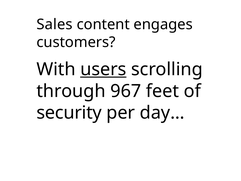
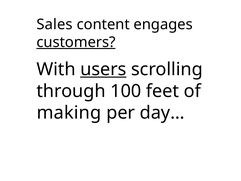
customers underline: none -> present (76, 42)
967: 967 -> 100 (126, 91)
security: security -> making (69, 113)
